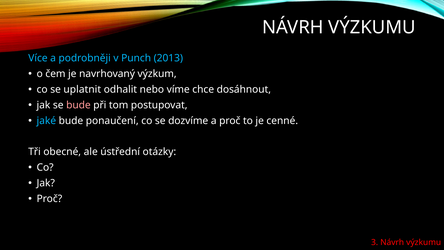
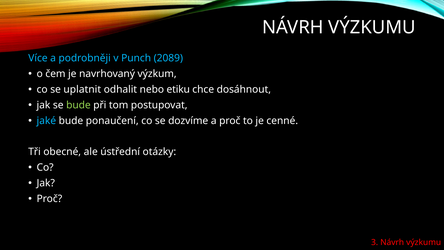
2013: 2013 -> 2089 (168, 58)
víme: víme -> etiku (178, 89)
bude colour: pink -> light green (78, 105)
